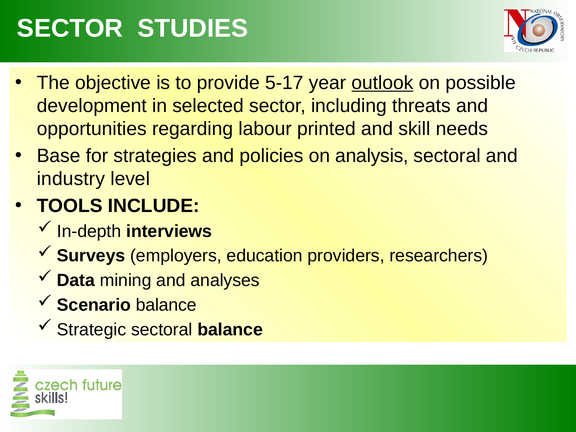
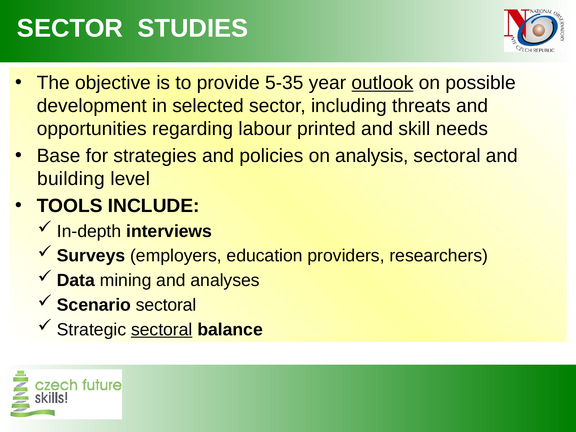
5-17: 5-17 -> 5-35 (284, 83)
industry: industry -> building (71, 179)
Scenario balance: balance -> sectoral (166, 305)
sectoral underline: none -> present (162, 330)
